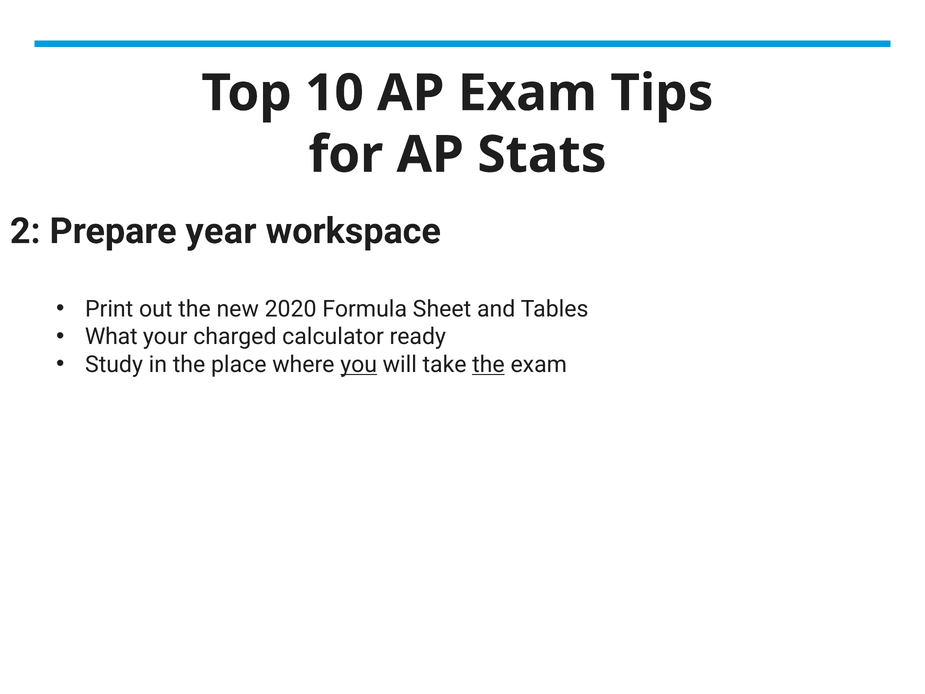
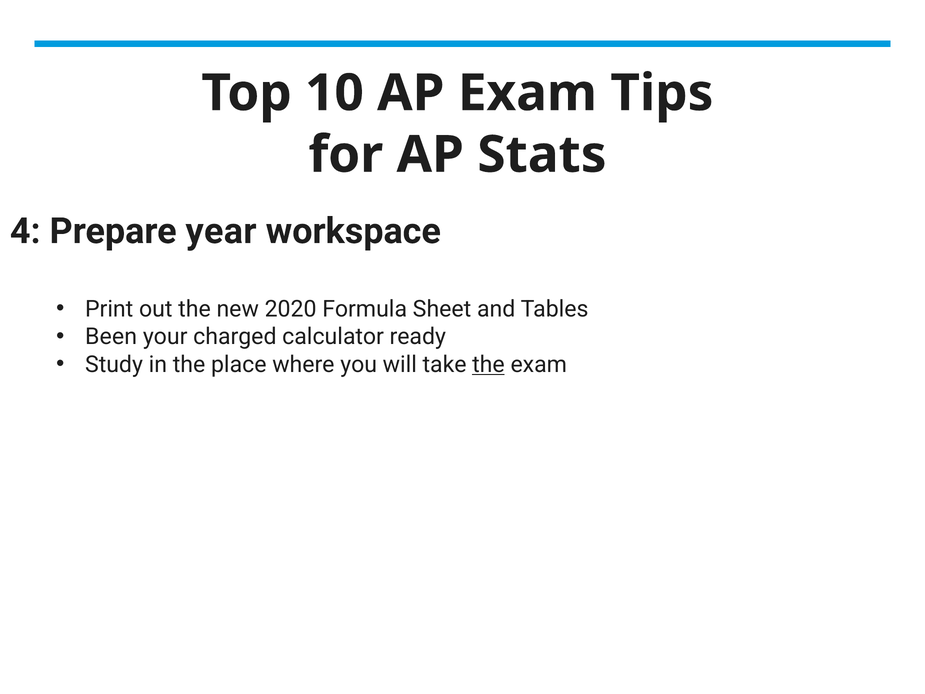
2: 2 -> 4 (25, 231)
What: What -> Been (111, 337)
you underline: present -> none (359, 364)
